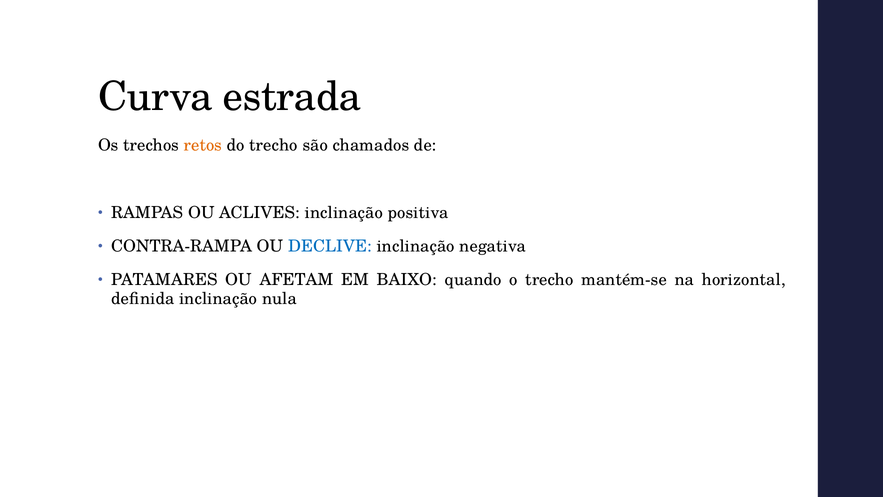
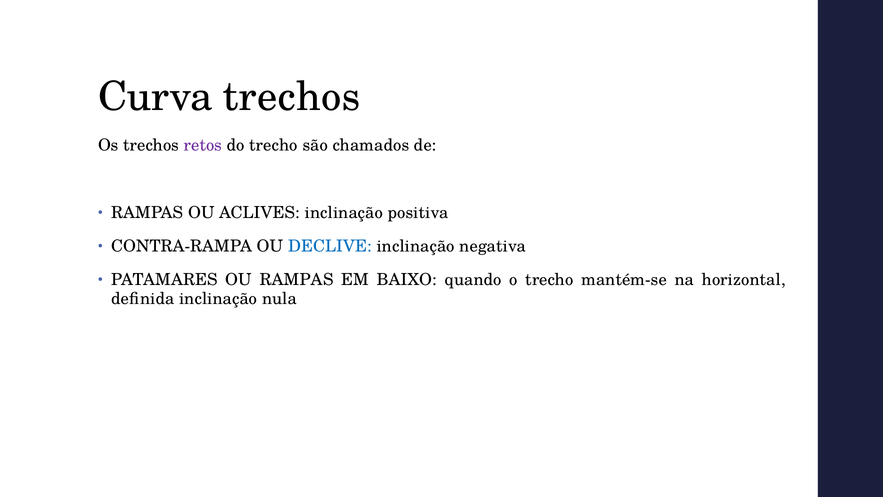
Curva estrada: estrada -> trechos (292, 97)
retos colour: orange -> purple (203, 145)
OU AFETAM: AFETAM -> RAMPAS (297, 280)
